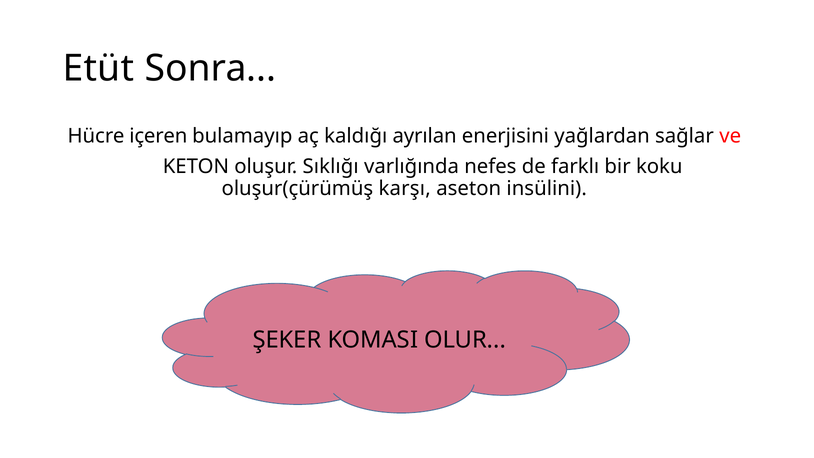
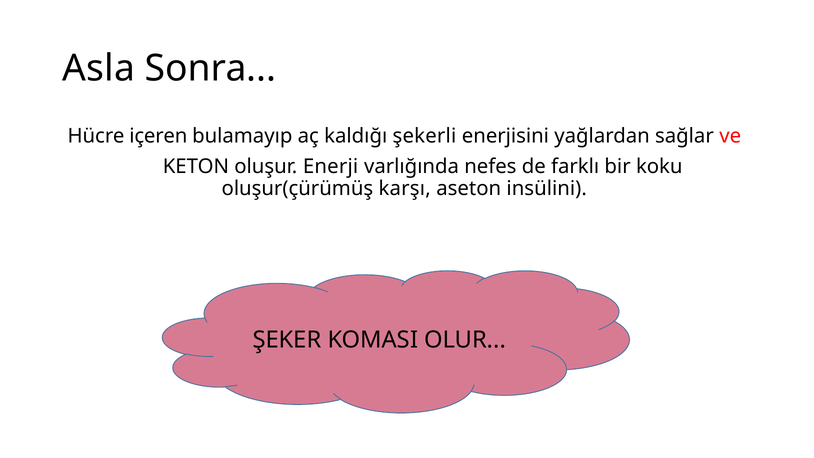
Etüt: Etüt -> Asla (99, 68)
ayrılan: ayrılan -> şekerli (424, 136)
Sıklığı: Sıklığı -> Enerji (331, 166)
